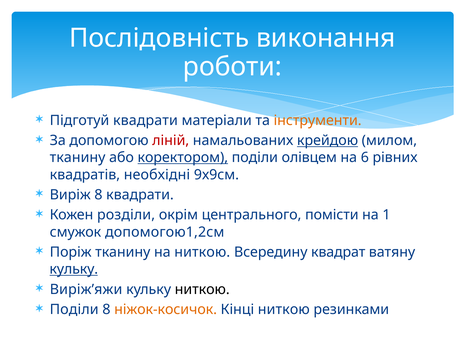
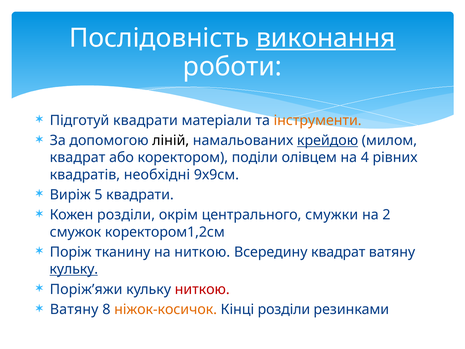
виконання underline: none -> present (326, 38)
ліній colour: red -> black (171, 140)
тканину: тканину -> квадрат (78, 157)
коректором underline: present -> none (183, 157)
6: 6 -> 4 (365, 157)
Виріж 8: 8 -> 5 (98, 195)
помісти: помісти -> смужки (332, 215)
1: 1 -> 2 (386, 215)
допомогою1,2см: допомогою1,2см -> коректором1,2см (165, 232)
Виріж’яжи: Виріж’яжи -> Поріж’яжи (86, 289)
ниткою colour: black -> red (202, 289)
Поділи: Поділи -> Ватяну (74, 309)
Кінці ниткою: ниткою -> розділи (284, 309)
